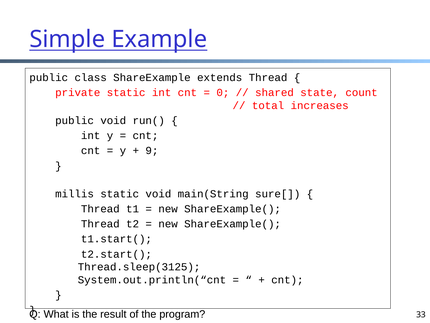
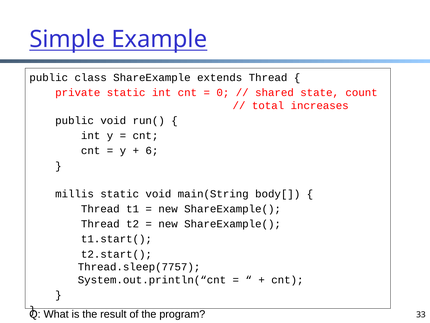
9: 9 -> 6 (152, 151)
sure[: sure[ -> body[ (278, 194)
Thread.sleep(3125: Thread.sleep(3125 -> Thread.sleep(7757 (139, 267)
